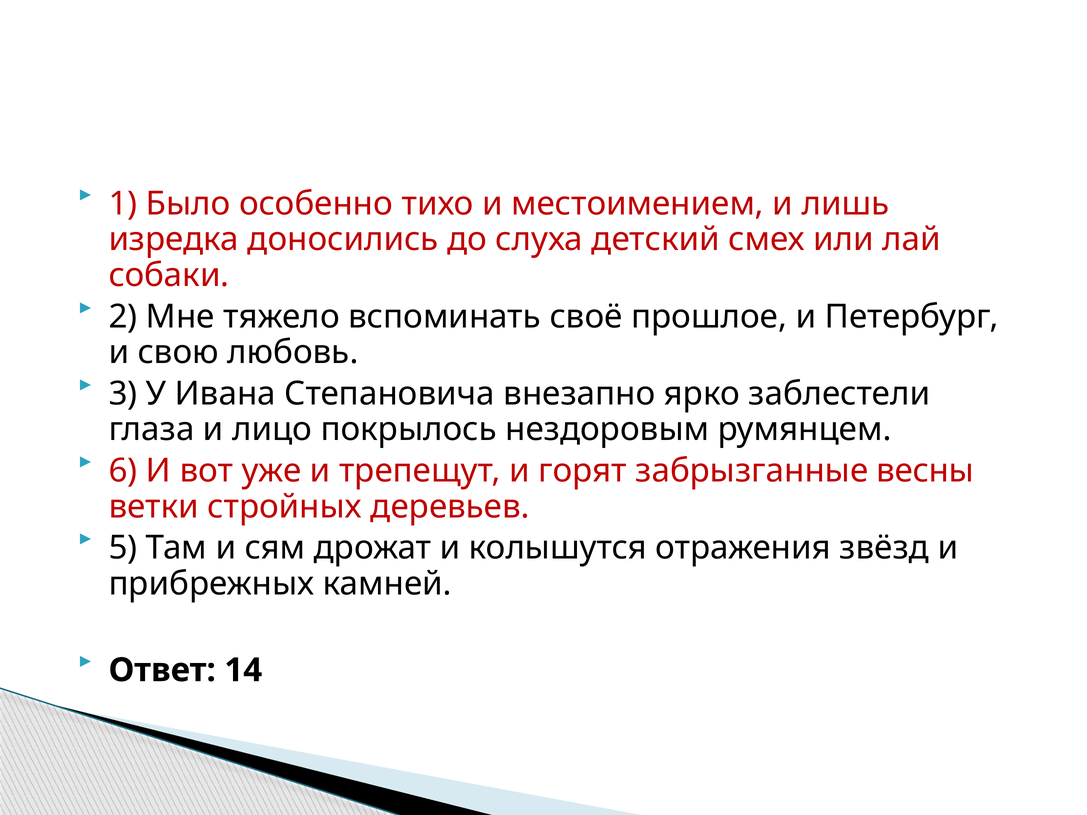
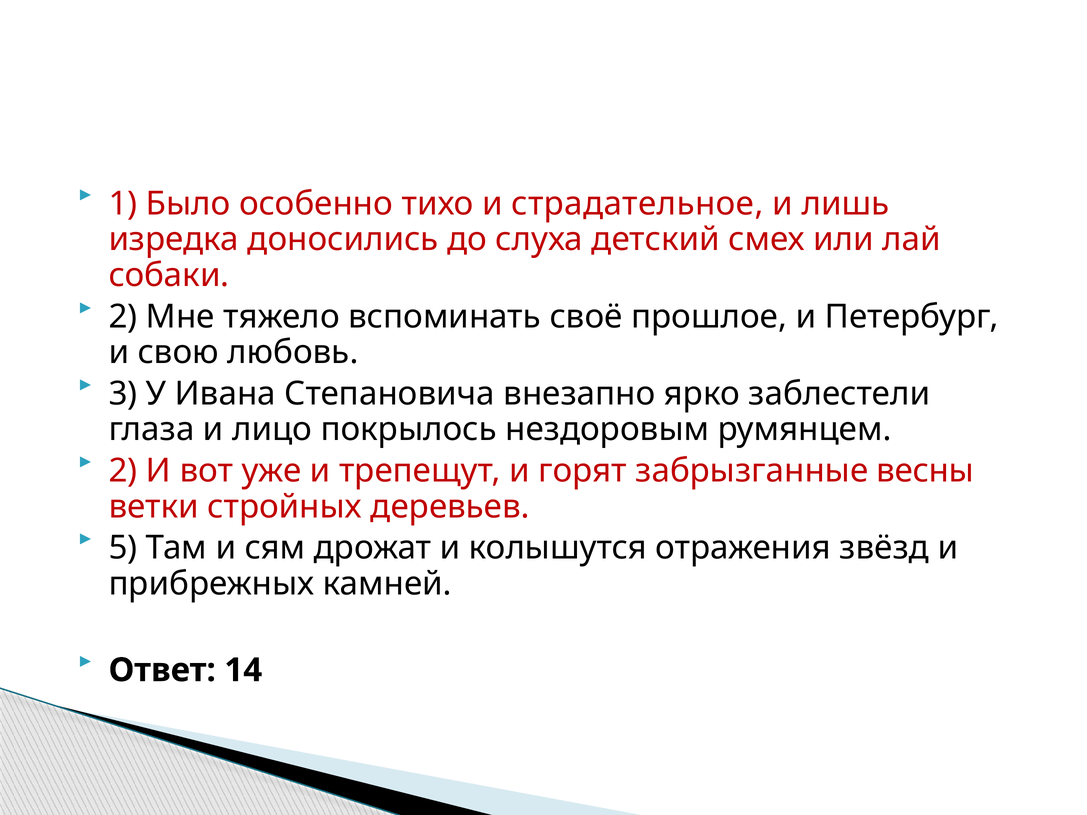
местоимением: местоимением -> страдательное (637, 204)
6: 6 -> 2 (123, 471)
